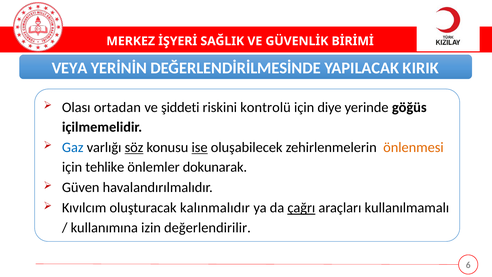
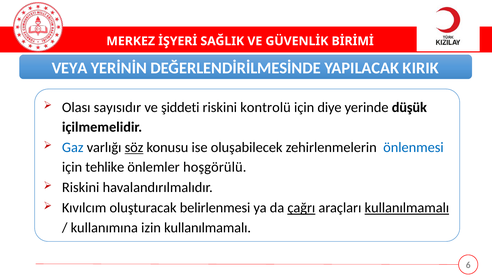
ortadan: ortadan -> sayısıdır (117, 107)
göğüs: göğüs -> düşük (409, 107)
ise underline: present -> none (200, 147)
önlenmesi colour: orange -> blue (413, 147)
dokunarak: dokunarak -> hoşgörülü (215, 167)
Güven: Güven -> Riskini (81, 187)
kalınmalıdır: kalınmalıdır -> belirlenmesi (215, 208)
kullanılmamalı underline: none -> present (407, 208)
izin değerlendirilir: değerlendirilir -> kullanılmamalı (208, 228)
